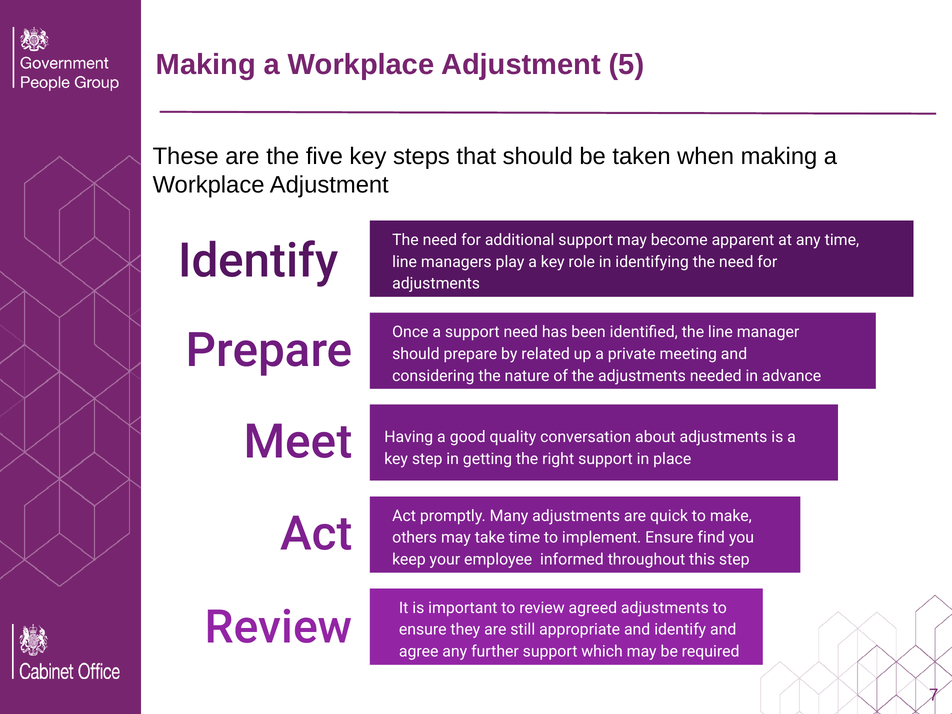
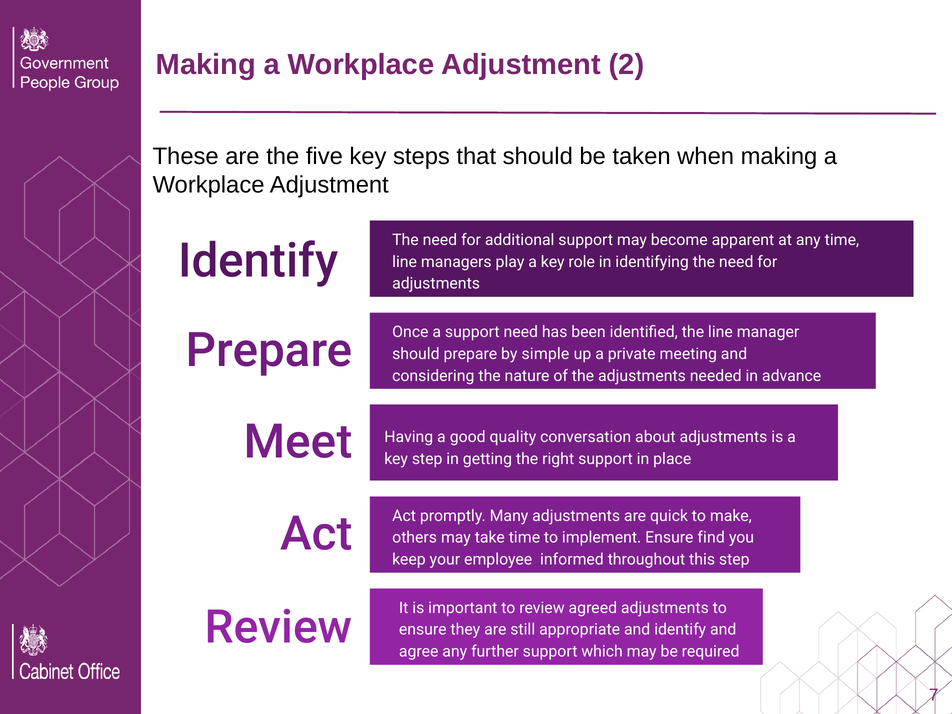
5: 5 -> 2 (627, 65)
related: related -> simple (545, 354)
